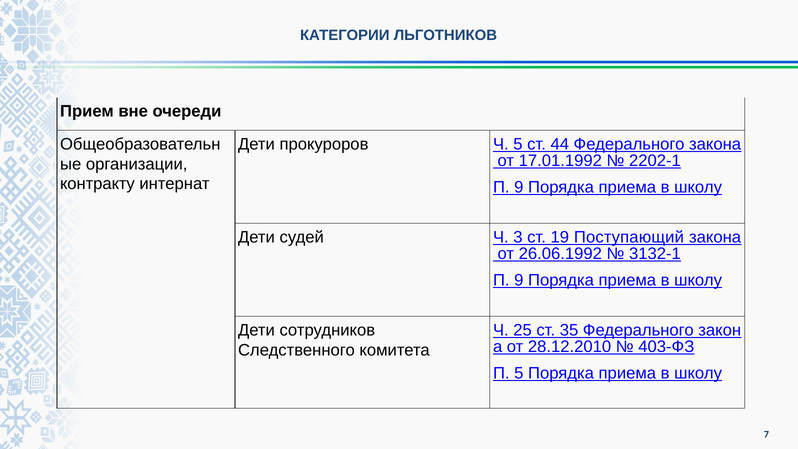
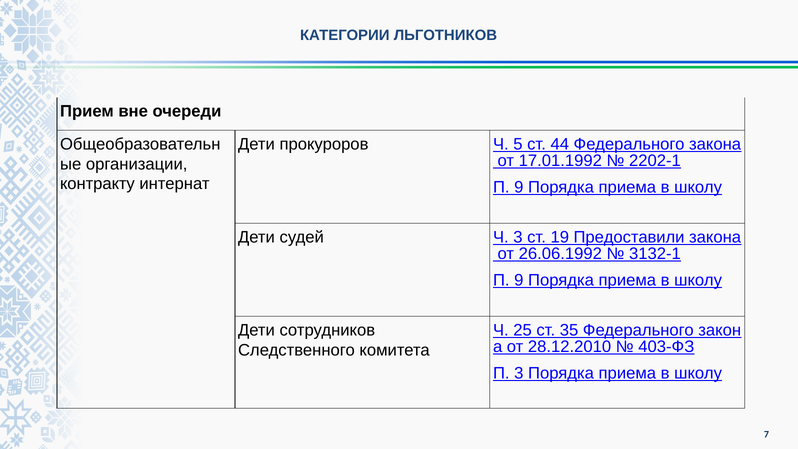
Поступающий: Поступающий -> Предоставили (629, 237)
П 5: 5 -> 3 (519, 373)
